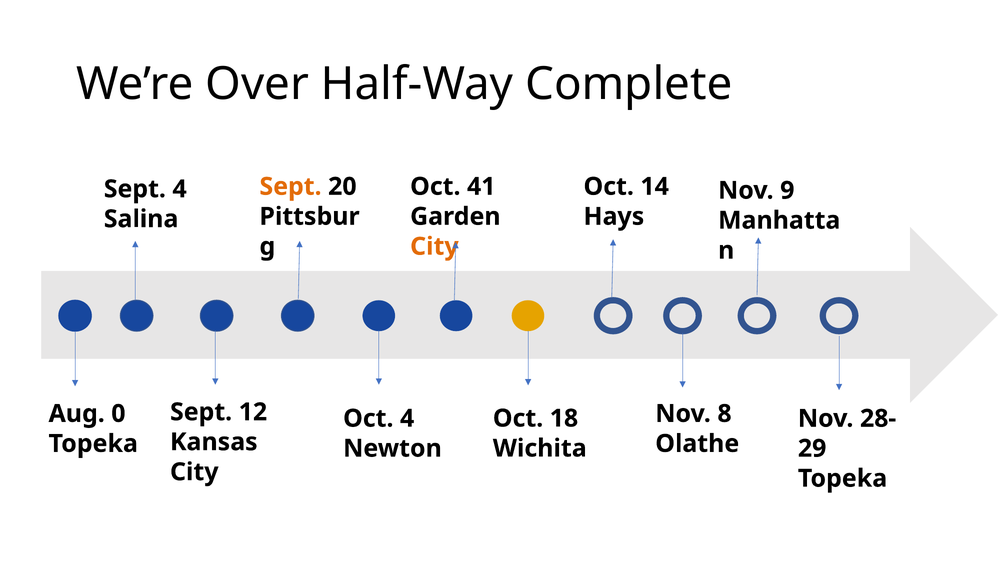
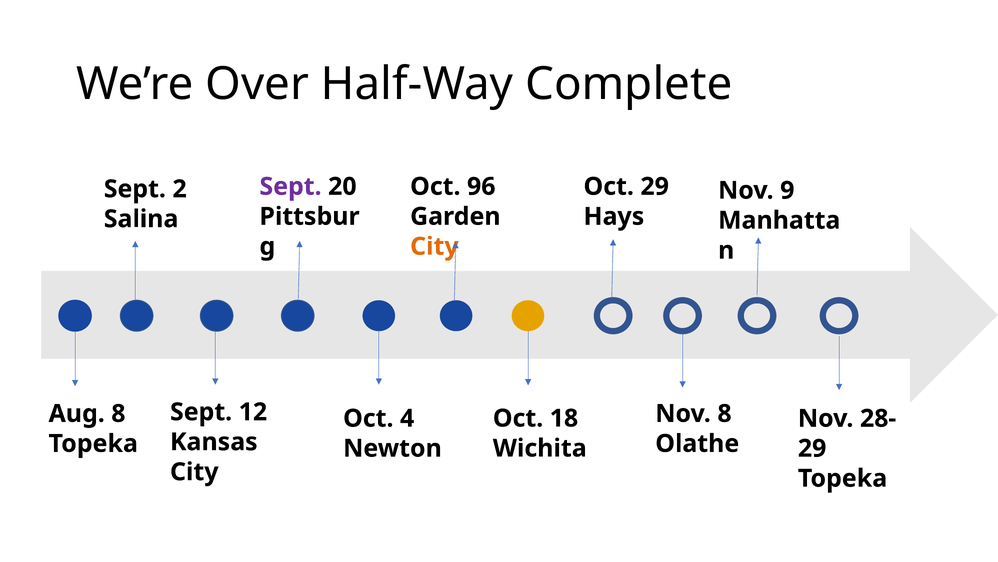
Sept colour: orange -> purple (291, 186)
41: 41 -> 96 (481, 186)
Oct 14: 14 -> 29 (655, 186)
Sept 4: 4 -> 2 (180, 189)
Aug 0: 0 -> 8 (118, 413)
